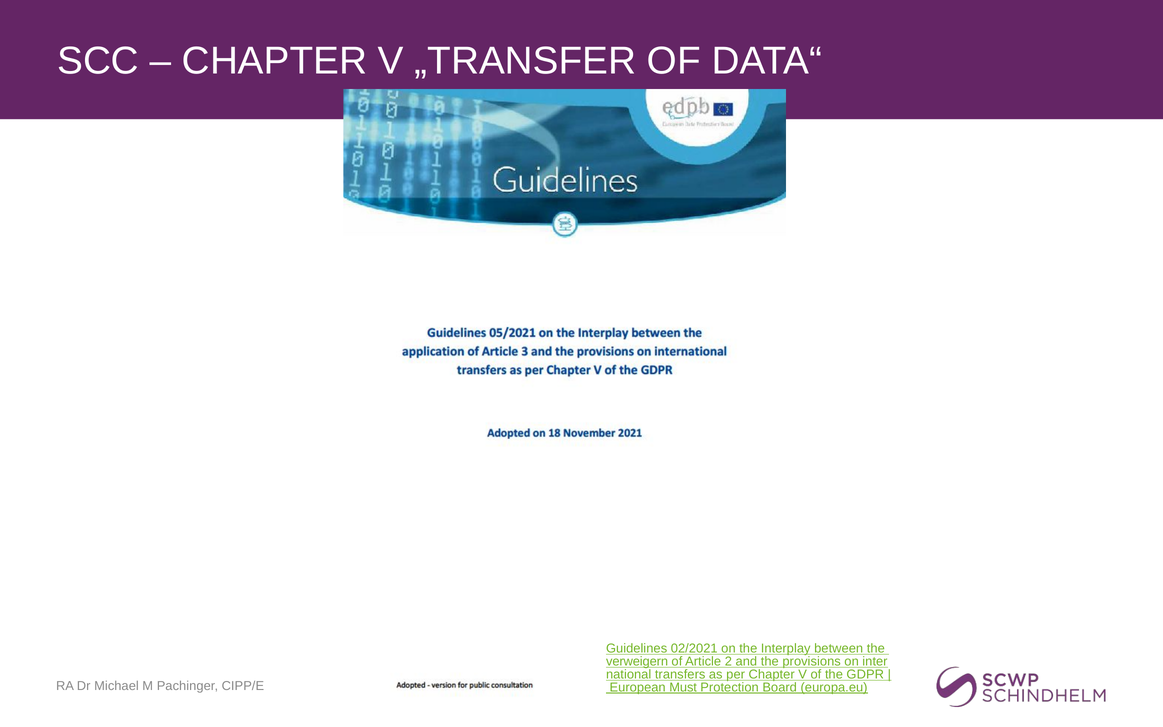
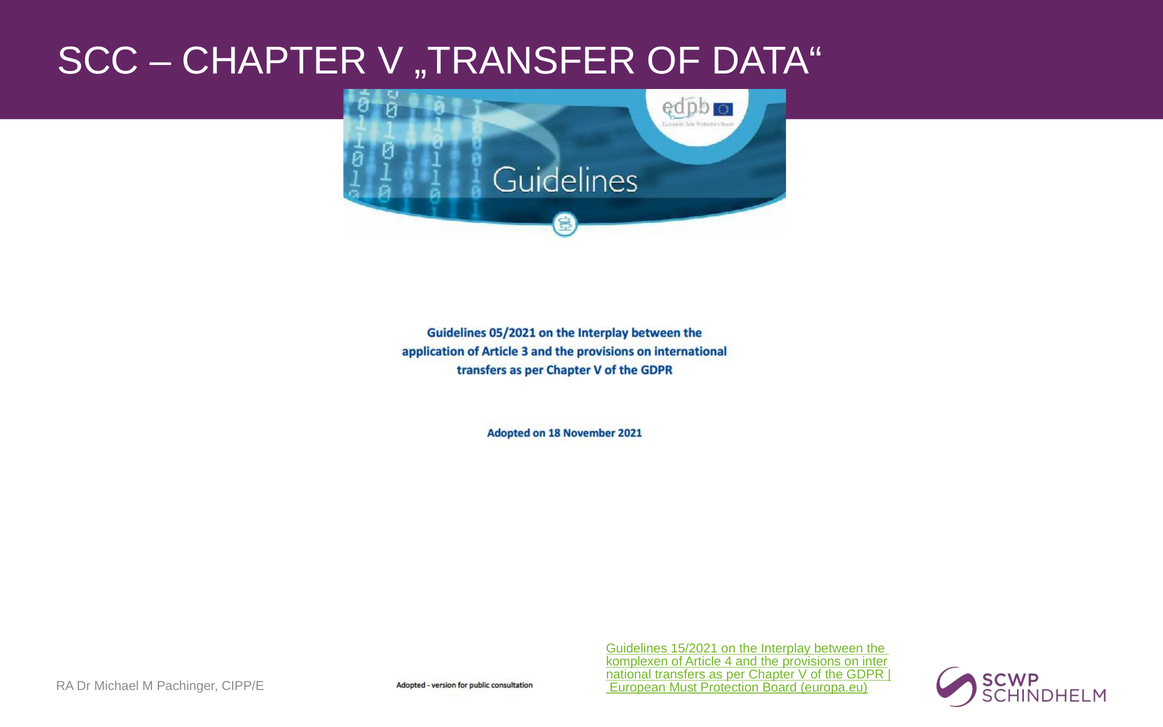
02/2021: 02/2021 -> 15/2021 (694, 648)
verweigern: verweigern -> komplexen (637, 661)
2: 2 -> 4 (728, 661)
